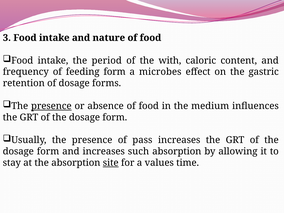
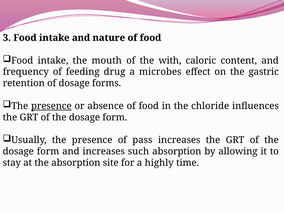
period: period -> mouth (107, 61)
feeding form: form -> drug (114, 72)
medium: medium -> chloride (210, 106)
site underline: present -> none (111, 163)
values: values -> highly (159, 163)
